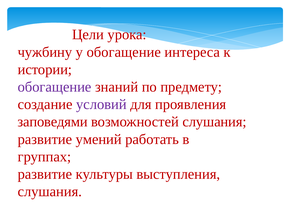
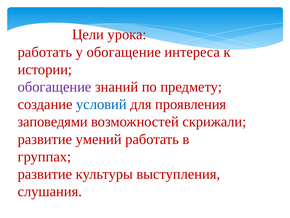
чужбину: чужбину -> работать (45, 52)
условий colour: purple -> blue (101, 104)
возможностей слушания: слушания -> скрижали (214, 122)
